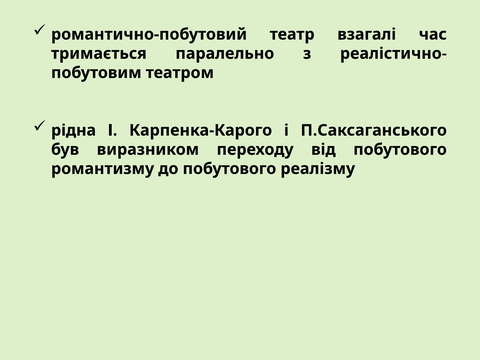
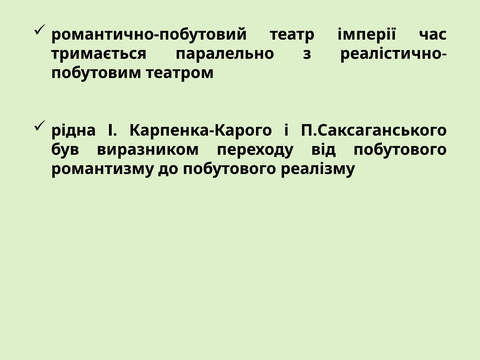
взагалі: взагалі -> імперії (367, 34)
